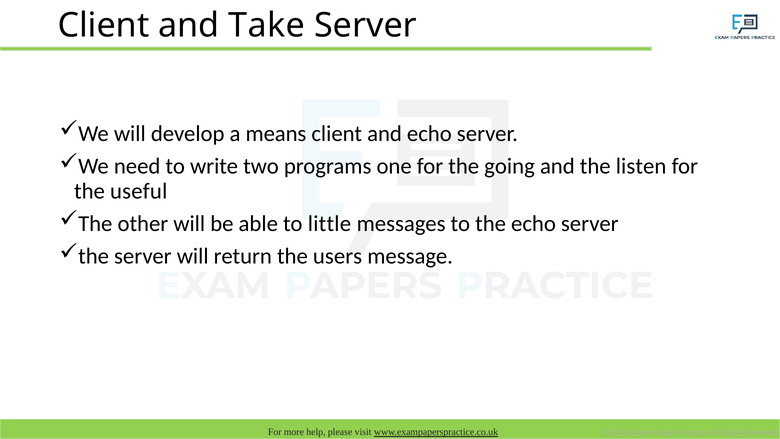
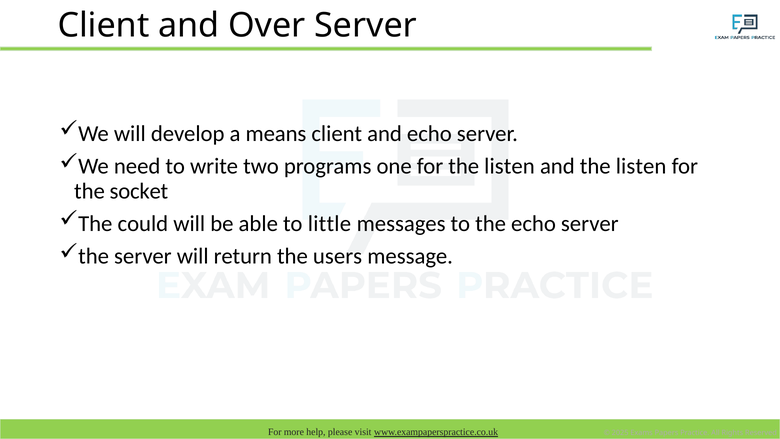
Take: Take -> Over (267, 26)
for the going: going -> listen (510, 166)
useful: useful -> socket (139, 191)
other: other -> could (143, 224)
